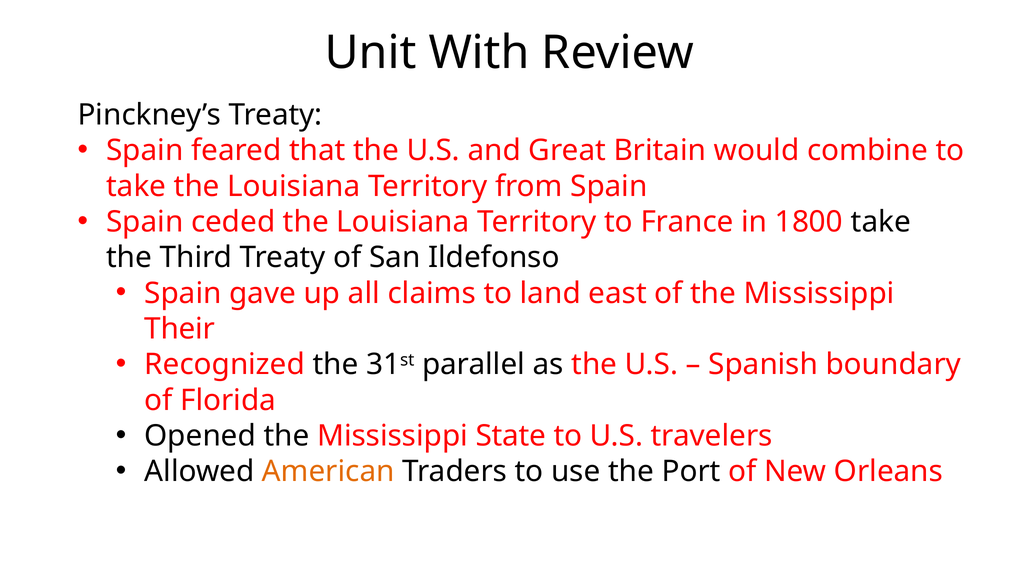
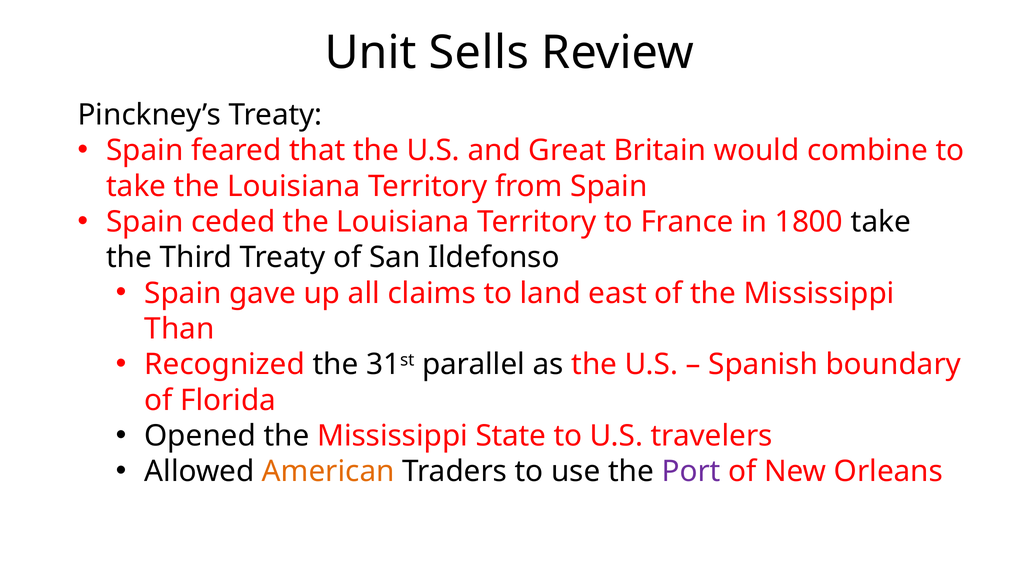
With: With -> Sells (479, 53)
Their: Their -> Than (179, 329)
Port colour: black -> purple (691, 472)
